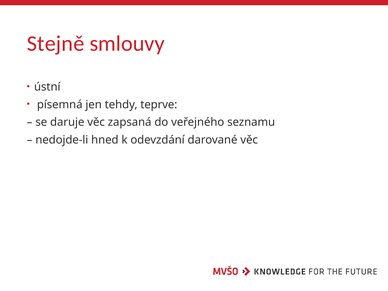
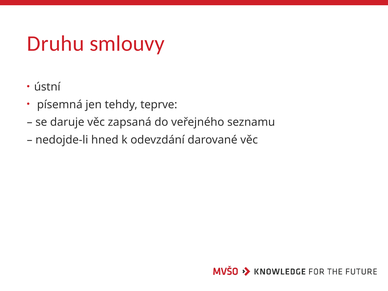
Stejně: Stejně -> Druhu (56, 43)
